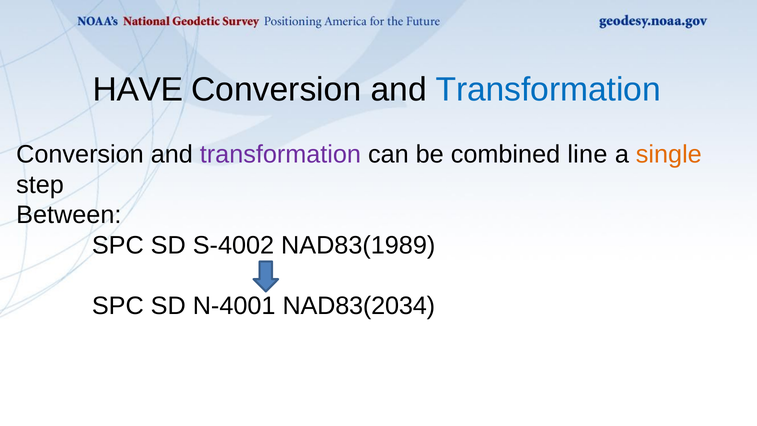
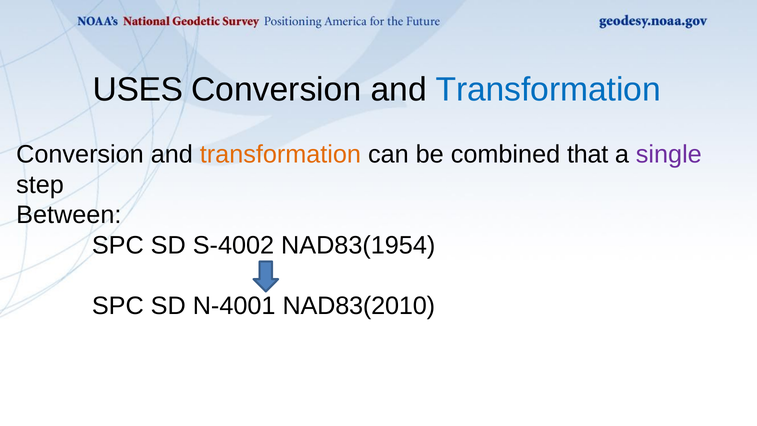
HAVE: HAVE -> USES (138, 89)
transformation colour: purple -> orange (280, 154)
line: line -> that (588, 154)
single colour: orange -> purple (669, 154)
NAD83(1989: NAD83(1989 -> NAD83(1954 (358, 245)
NAD83(2034: NAD83(2034 -> NAD83(2010 (359, 306)
